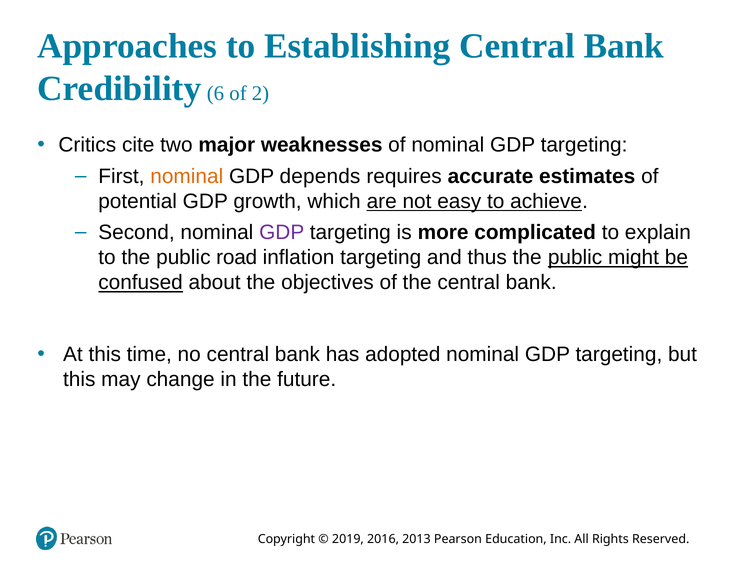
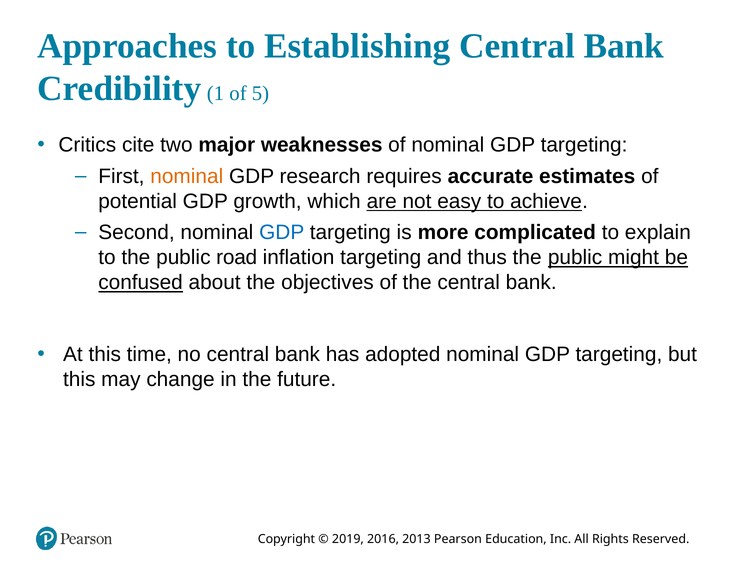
6: 6 -> 1 (215, 94)
2: 2 -> 5 (261, 94)
depends: depends -> research (320, 176)
GDP colour: purple -> blue (282, 232)
